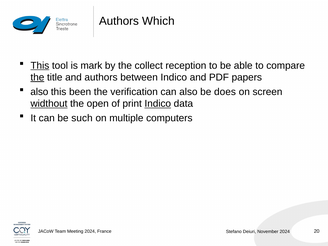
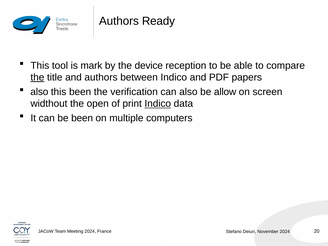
Which: Which -> Ready (158, 21)
This underline: present -> none (40, 65)
collect: collect -> device (149, 65)
does: does -> allow (225, 92)
widthout underline: present -> none (49, 104)
be such: such -> been (82, 118)
